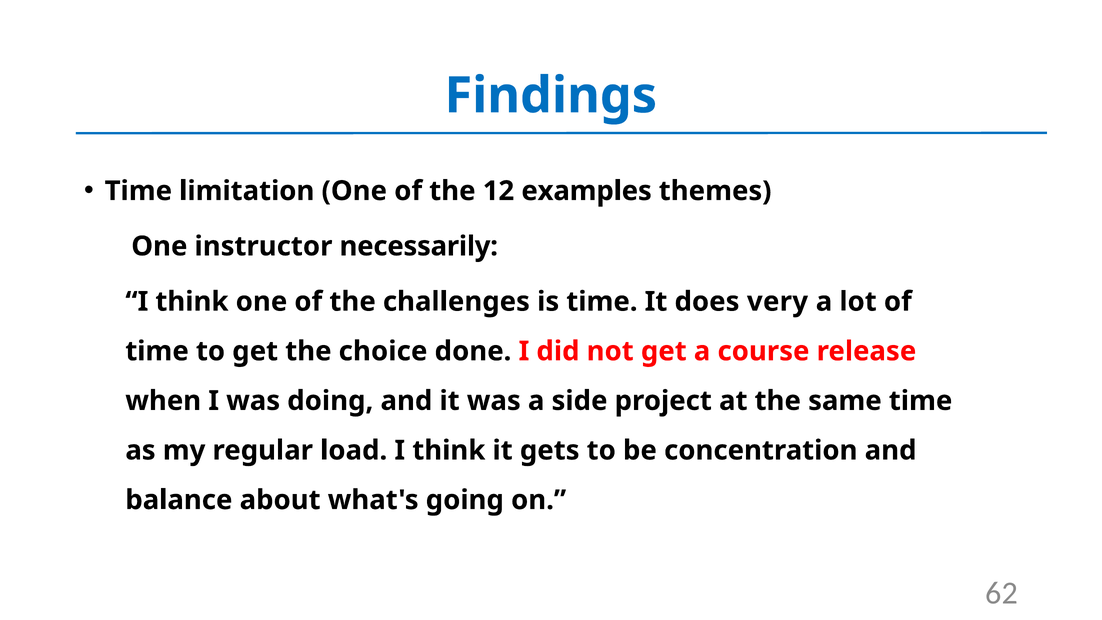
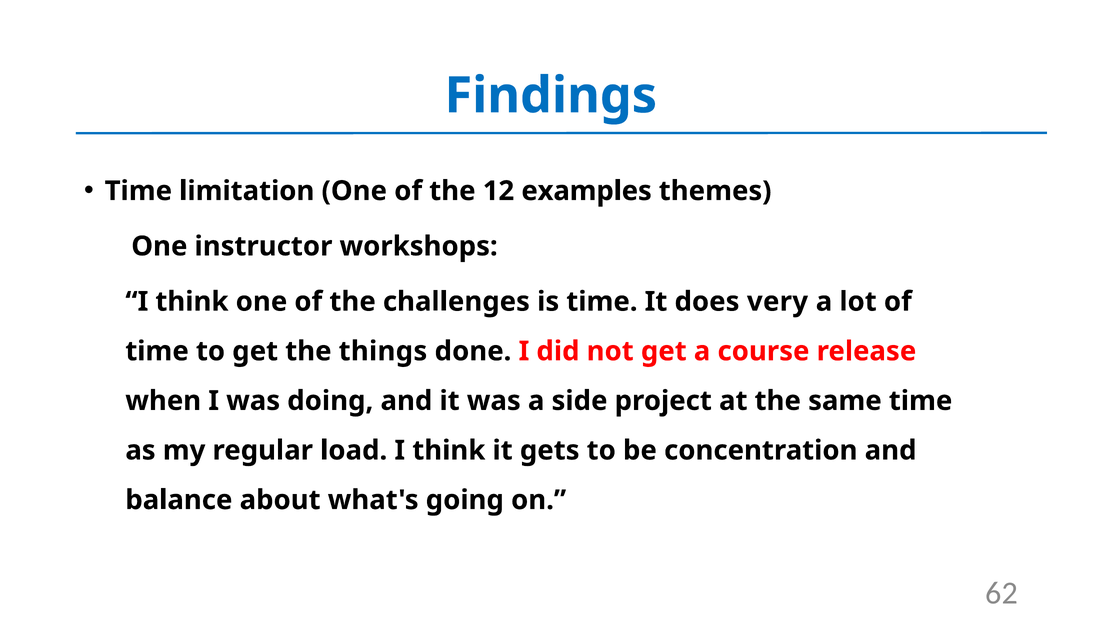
necessarily: necessarily -> workshops (419, 246)
choice: choice -> things (383, 351)
